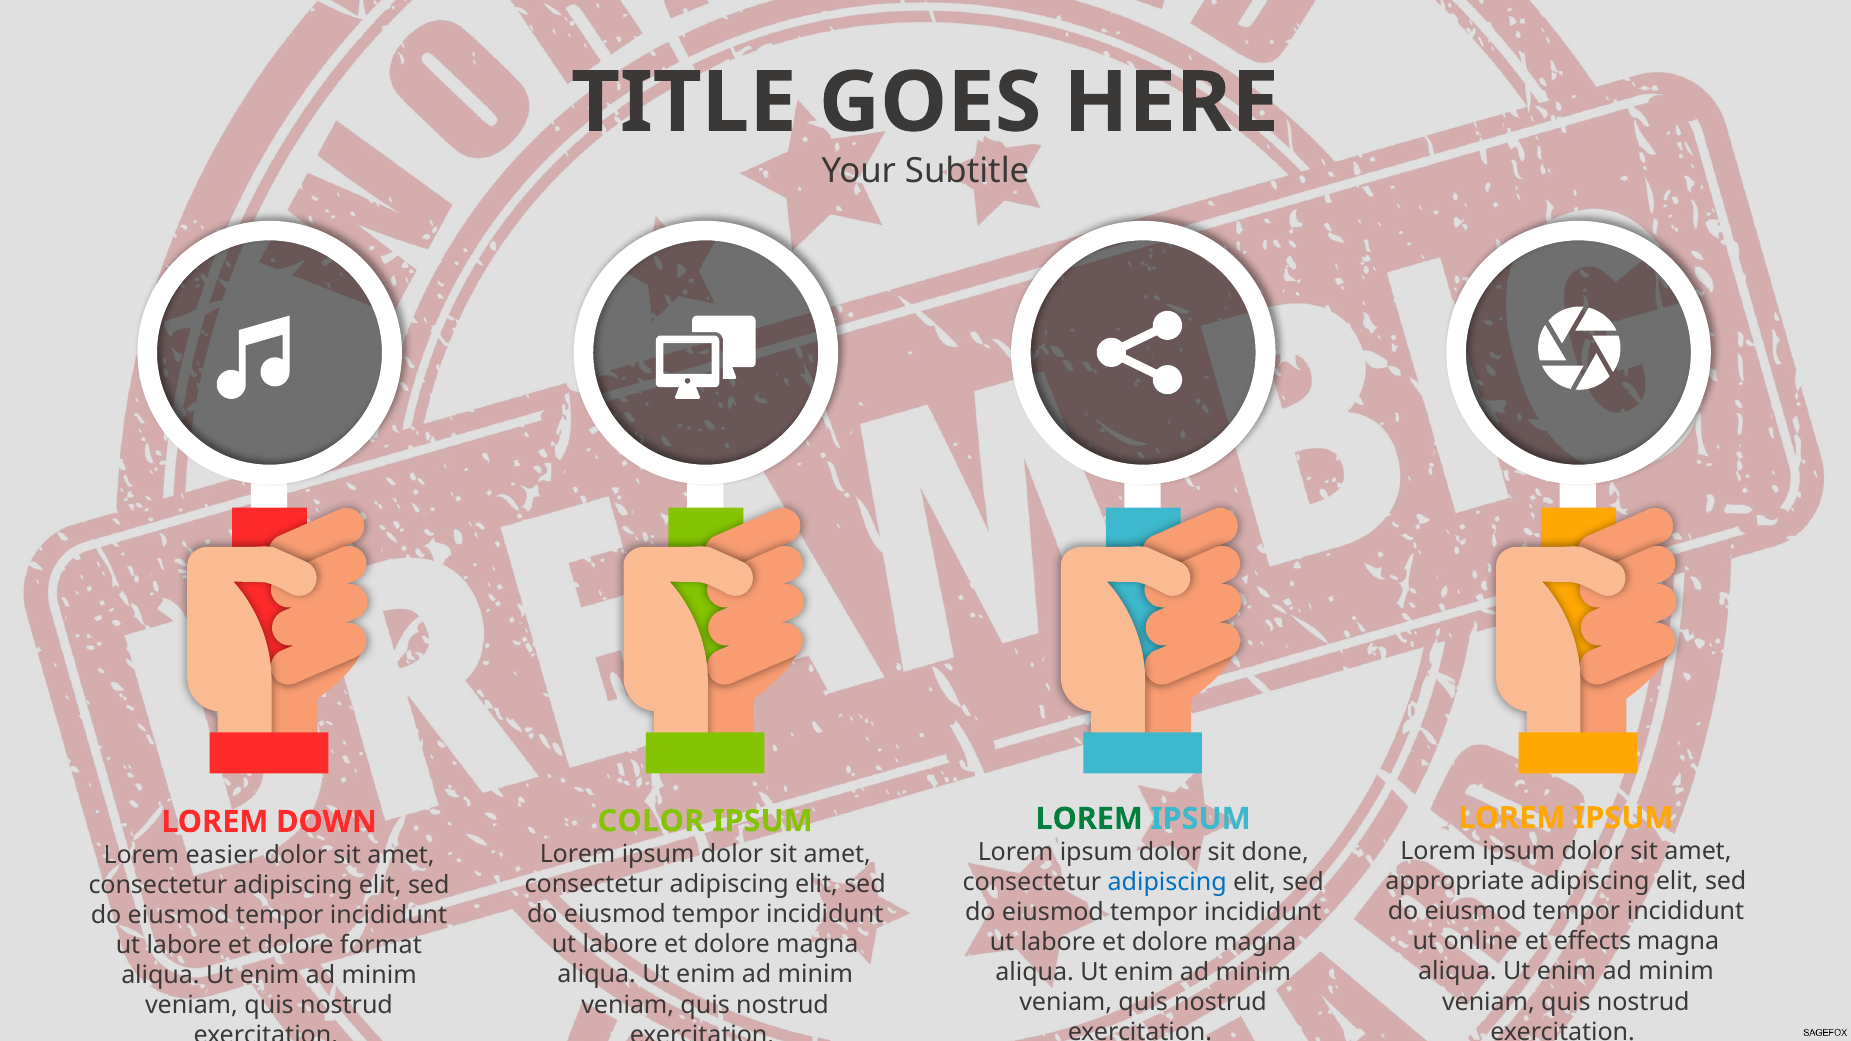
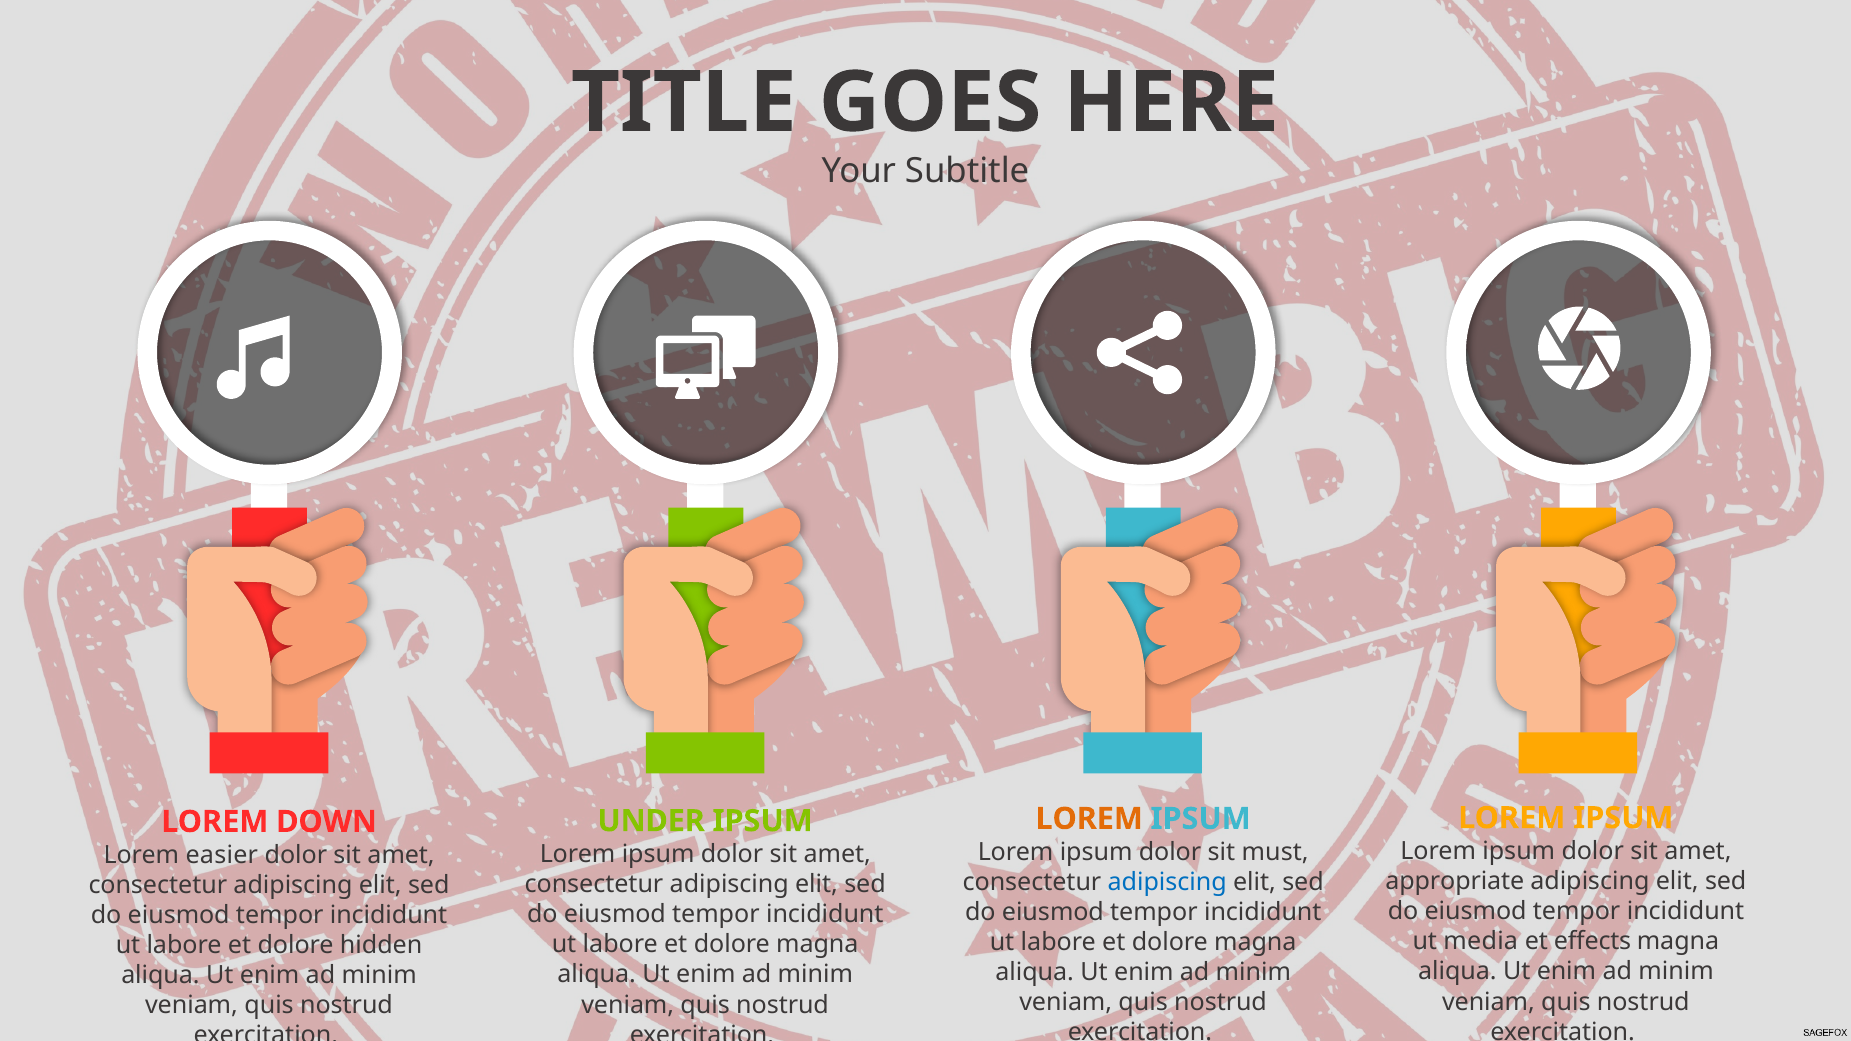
LOREM colour: green -> orange (1089, 819)
COLOR: COLOR -> UNDER (651, 821)
done: done -> must (1275, 852)
online: online -> media (1481, 942)
format: format -> hidden (381, 945)
